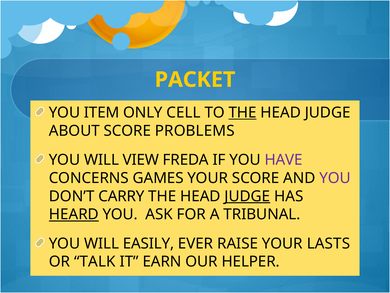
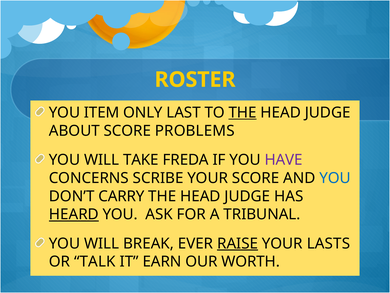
PACKET: PACKET -> ROSTER (195, 80)
CELL: CELL -> LAST (184, 112)
VIEW: VIEW -> TAKE (141, 160)
GAMES: GAMES -> SCRIBE (158, 178)
YOU colour: purple -> blue (335, 178)
JUDGE underline: present -> none (247, 196)
EASILY: EASILY -> BREAK (148, 243)
RAISE underline: none -> present (238, 243)
HELPER: HELPER -> WORTH (251, 261)
